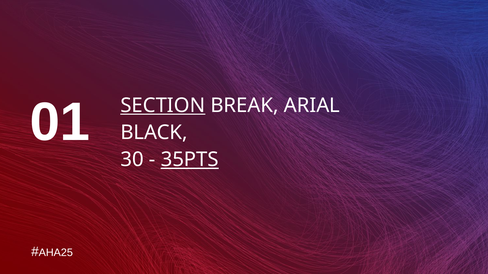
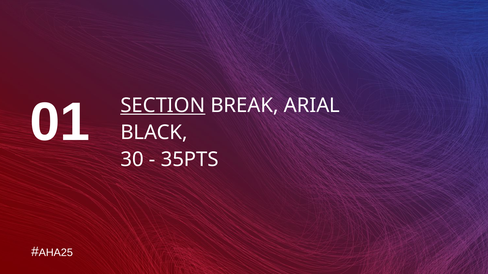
35PTS underline: present -> none (190, 160)
